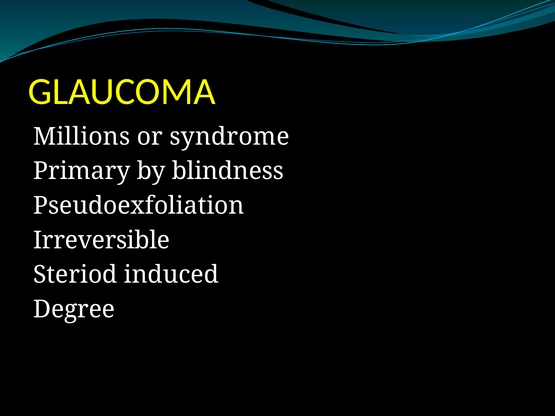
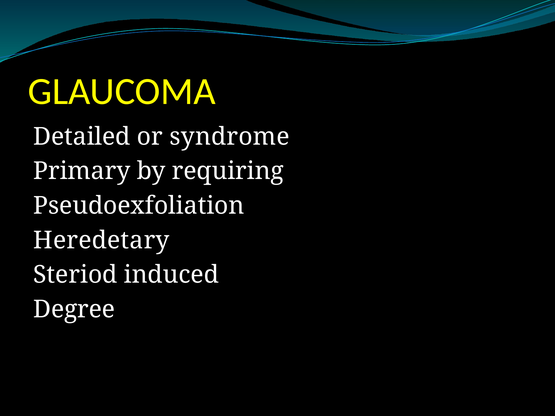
Millions: Millions -> Detailed (82, 137)
blindness: blindness -> requiring (228, 171)
Irreversible: Irreversible -> Heredetary (101, 240)
